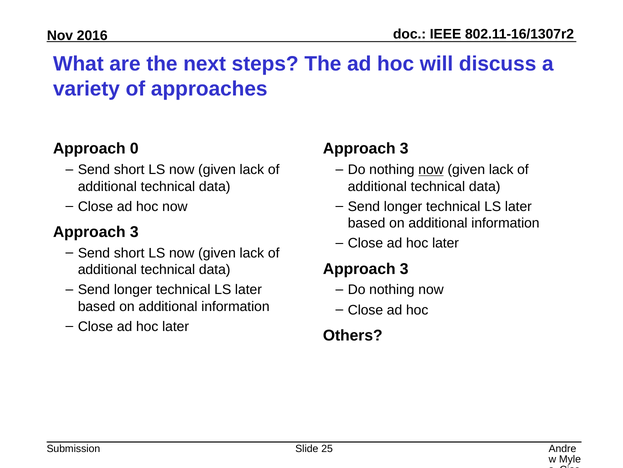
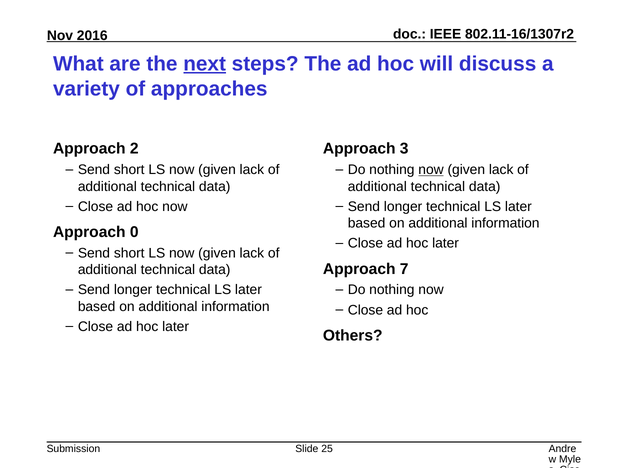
next underline: none -> present (205, 64)
0: 0 -> 2 (134, 149)
3: 3 -> 0 (134, 232)
3: 3 -> 7 (404, 268)
